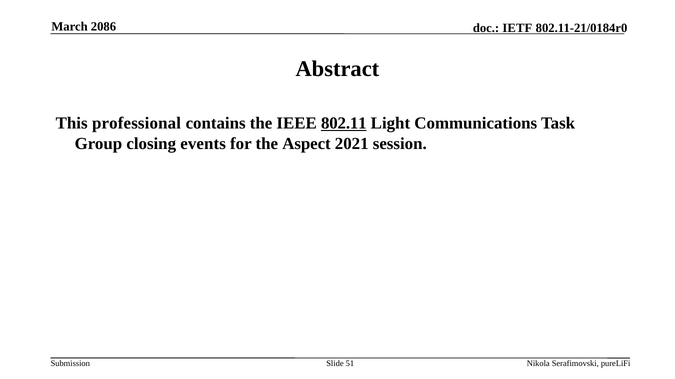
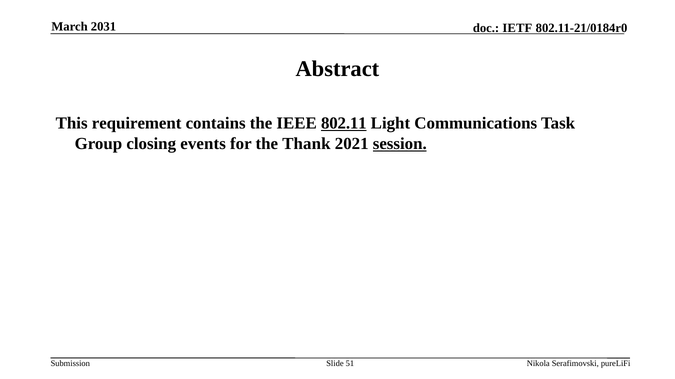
2086: 2086 -> 2031 (103, 27)
professional: professional -> requirement (137, 124)
Aspect: Aspect -> Thank (306, 144)
session underline: none -> present (400, 144)
